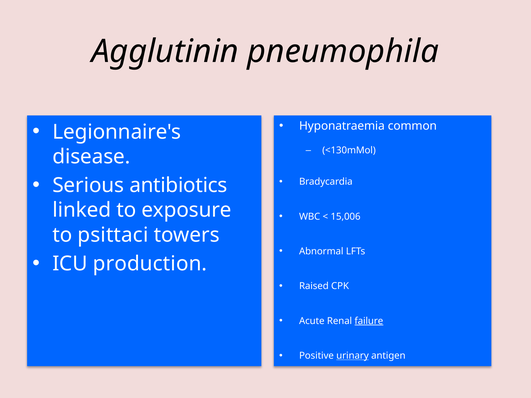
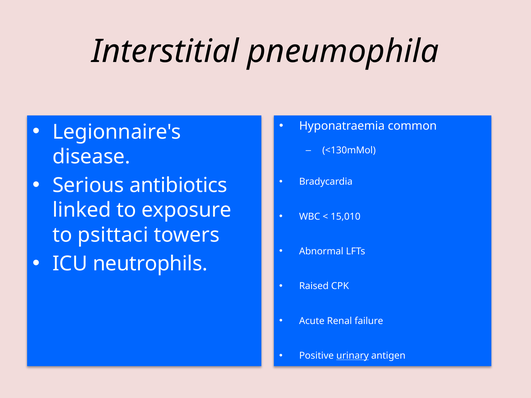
Agglutinin: Agglutinin -> Interstitial (165, 51)
15,006: 15,006 -> 15,010 (346, 217)
production: production -> neutrophils (150, 264)
failure underline: present -> none (369, 321)
